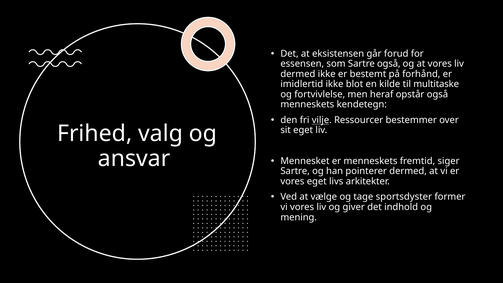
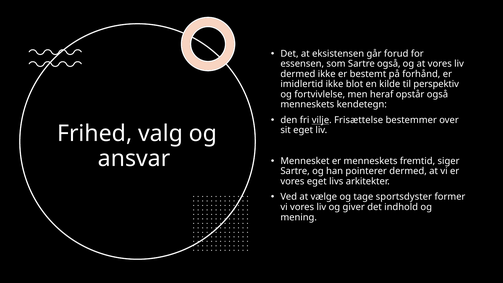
multitaske: multitaske -> perspektiv (436, 84)
Ressourcer: Ressourcer -> Frisættelse (359, 120)
